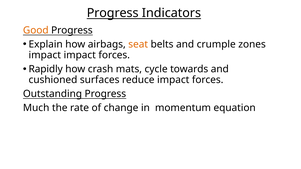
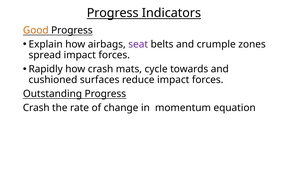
seat colour: orange -> purple (138, 44)
impact: impact -> spread (45, 55)
Much: Much -> Crash (36, 108)
